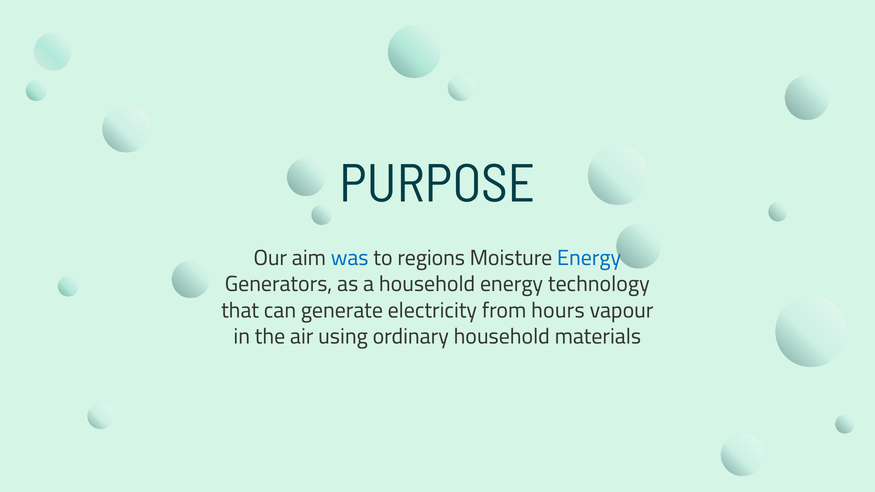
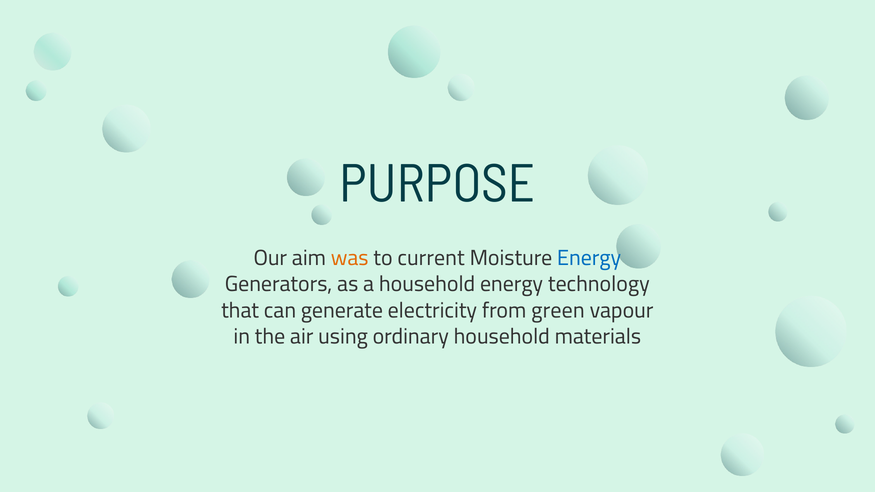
was colour: blue -> orange (350, 258)
regions: regions -> current (431, 258)
hours: hours -> green (558, 310)
